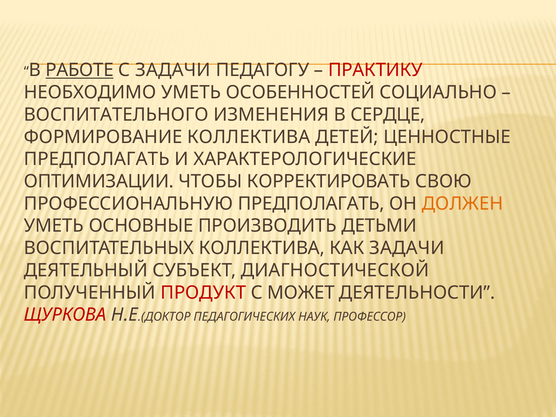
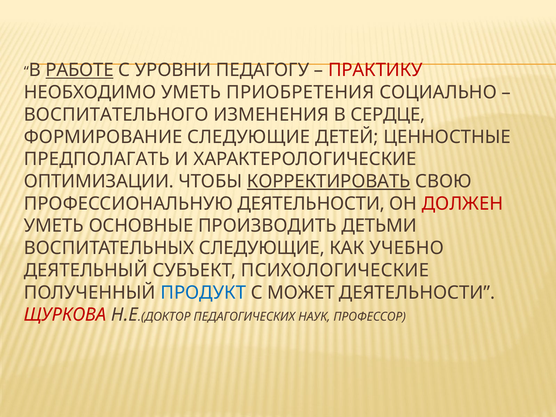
С ЗАДАЧИ: ЗАДАЧИ -> УРОВНИ (173, 70)
ОСОБЕННОСТЕЙ: ОСОБЕННОСТЕЙ -> ПРИОБРЕТЕНИЯ (300, 92)
ФОРМИРОВАНИЕ КОЛЛЕКТИВА: КОЛЛЕКТИВА -> СЛЕДУЮЩИЕ (249, 137)
КОРРЕКТИРОВАТЬ underline: none -> present (329, 181)
ПРОФЕССИОНАЛЬНУЮ ПРЕДПОЛАГАТЬ: ПРЕДПОЛАГАТЬ -> ДЕЯТЕЛЬНОСТИ (311, 204)
ДОЛЖЕН colour: orange -> red (462, 204)
ВОСПИТАТЕЛЬНЫХ КОЛЛЕКТИВА: КОЛЛЕКТИВА -> СЛЕДУЮЩИЕ (262, 248)
КАК ЗАДАЧИ: ЗАДАЧИ -> УЧЕБНО (407, 248)
ДИАГНОСТИЧЕСКОЙ: ДИАГНОСТИЧЕСКОЙ -> ПСИХОЛОГИЧЕСКИЕ (335, 270)
ПРОДУКТ colour: red -> blue (203, 293)
